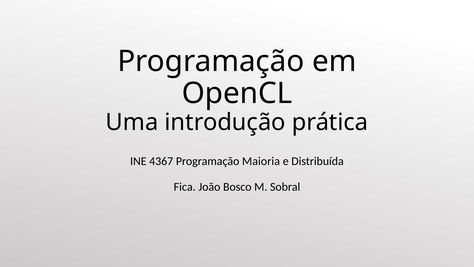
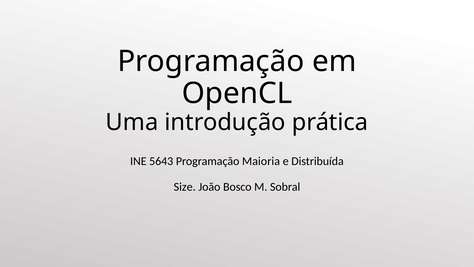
4367: 4367 -> 5643 (161, 161)
Fica: Fica -> Size (185, 187)
